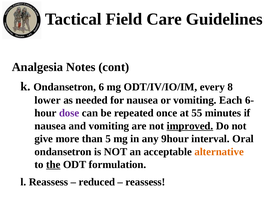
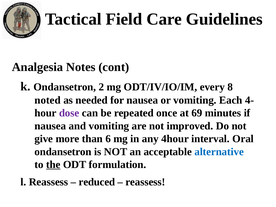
Ondansetron 6: 6 -> 2 (101, 87)
lower: lower -> noted (48, 100)
Each 6: 6 -> 4 (248, 100)
55: 55 -> 69 (197, 113)
improved underline: present -> none (190, 126)
5: 5 -> 6 (108, 139)
any 9: 9 -> 4 (164, 139)
alternative colour: orange -> blue (219, 152)
